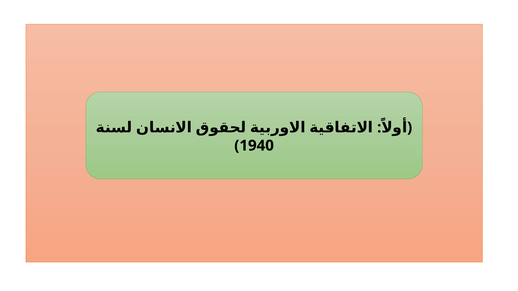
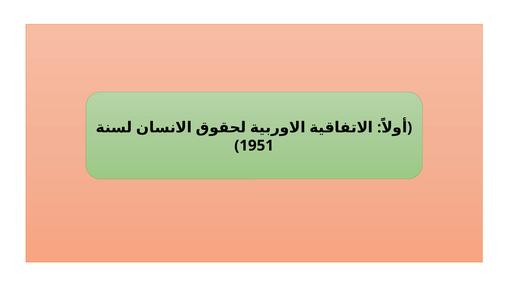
1940: 1940 -> 1951 (257, 146)
